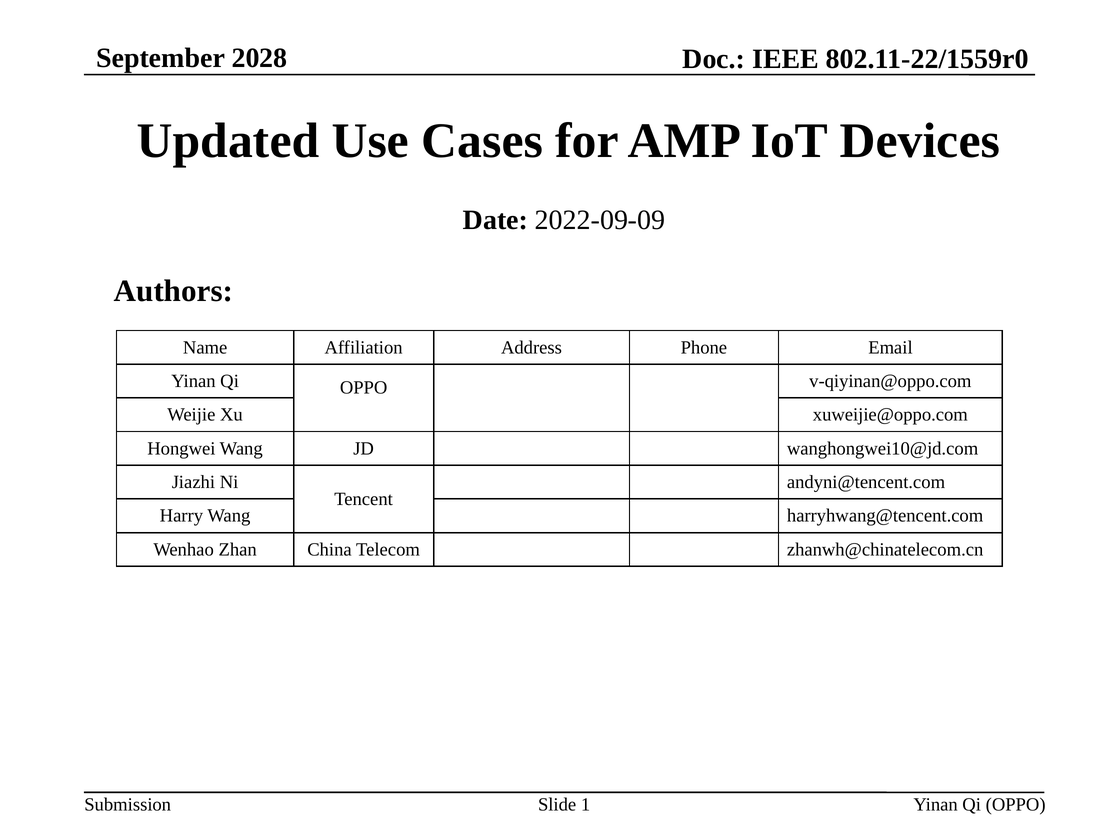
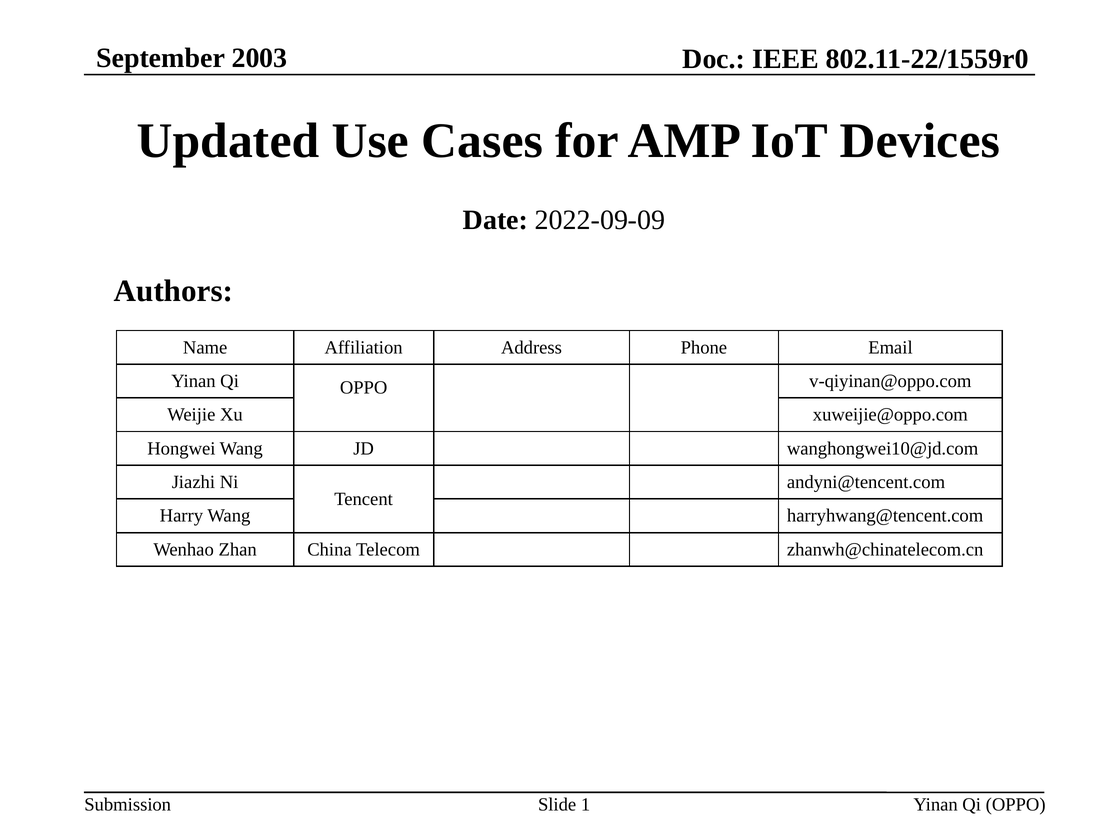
2028: 2028 -> 2003 (259, 58)
